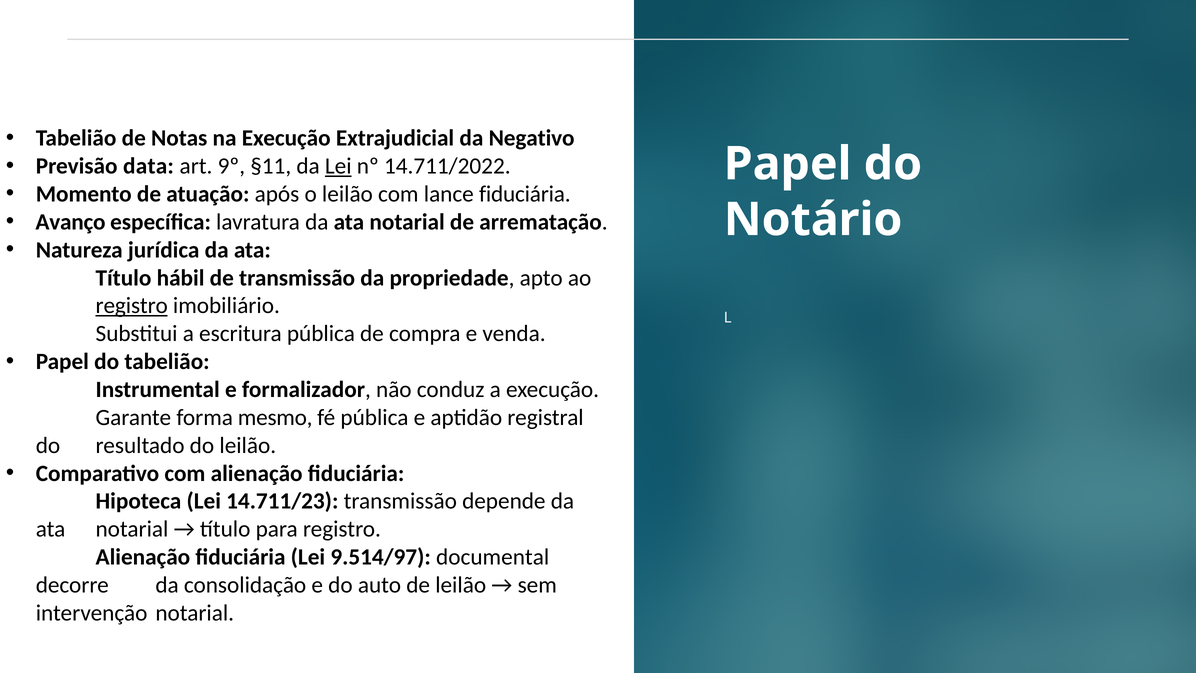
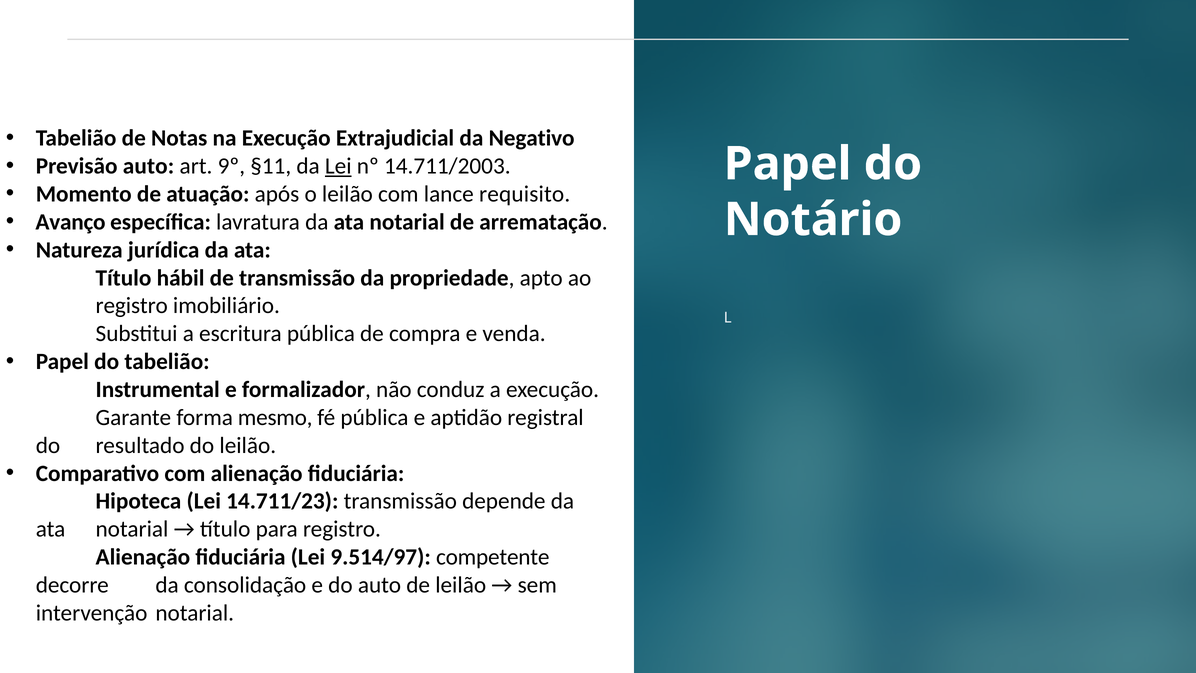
Previsão data: data -> auto (149, 166)
14.711/2022: 14.711/2022 -> 14.711/2003 (447, 166)
lance fiduciária: fiduciária -> requisito (525, 194)
registro underline: present -> none (132, 306)
documental: documental -> competente (493, 557)
